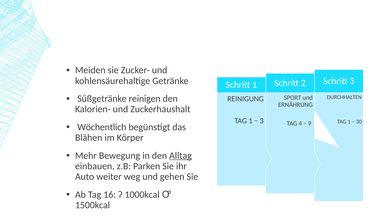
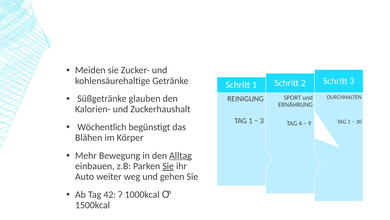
reinigen: reinigen -> glauben (145, 98)
Sie underline: none -> present (168, 166)
16: 16 -> 42 (110, 194)
